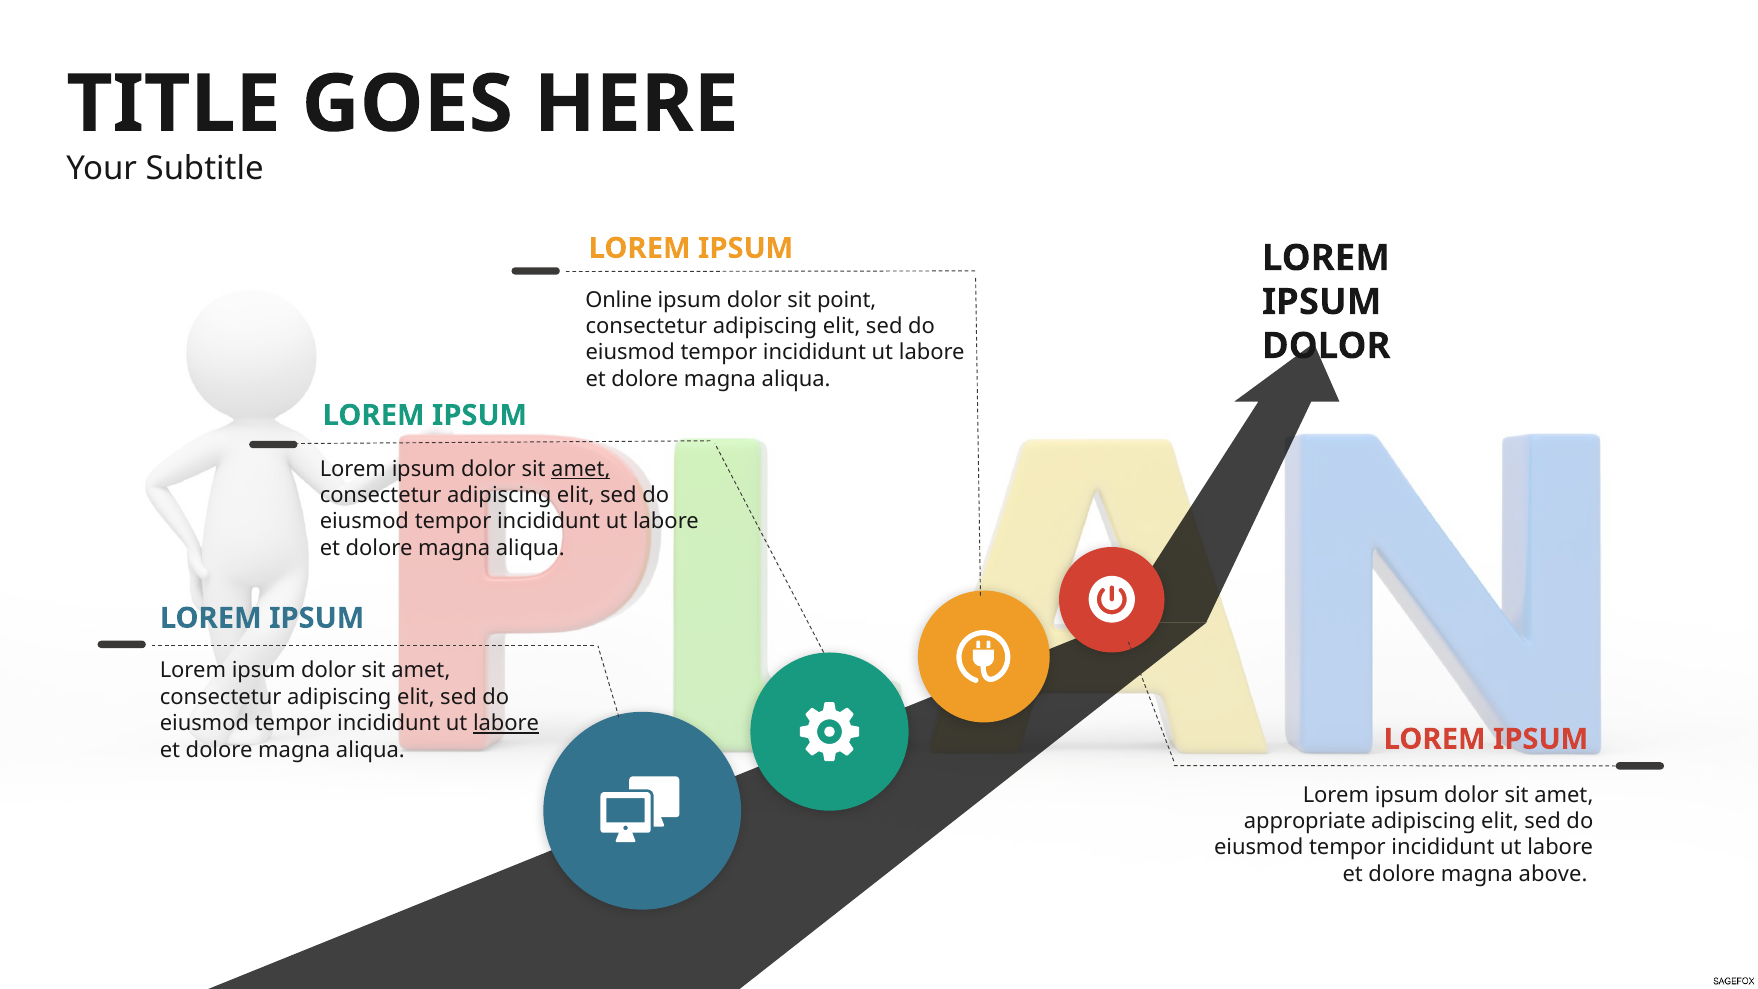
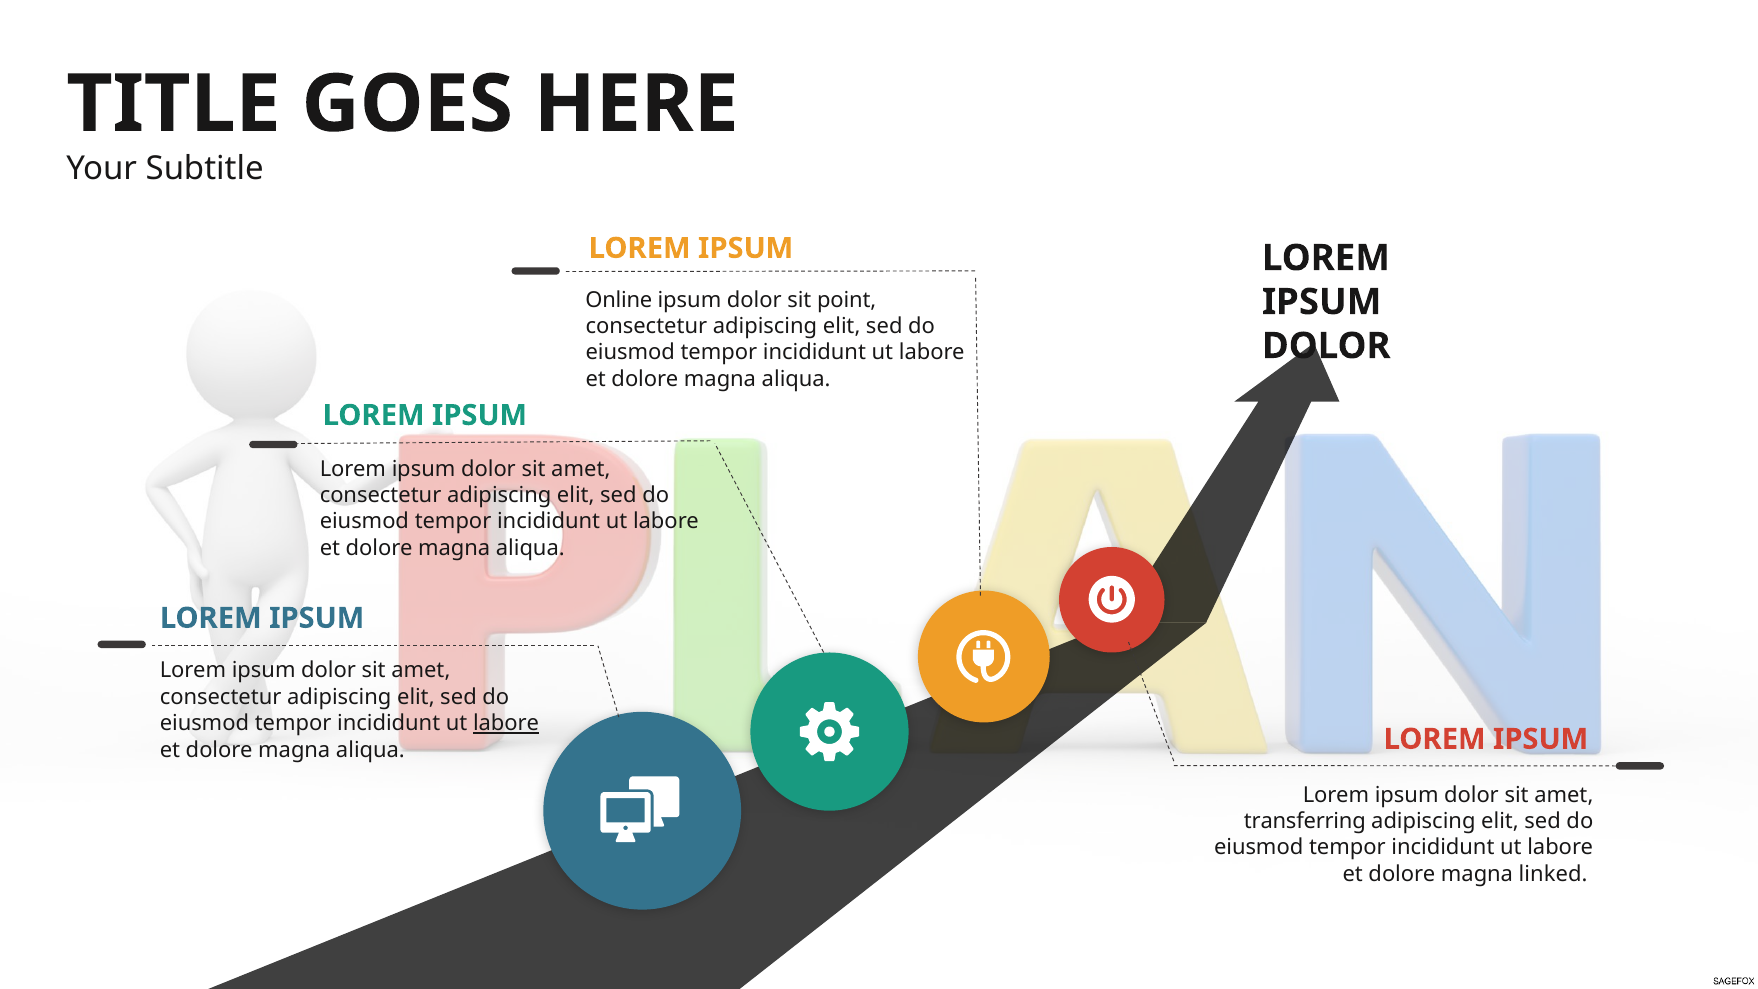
amet underline: present -> none (581, 469)
appropriate: appropriate -> transferring (1305, 821)
above: above -> linked (1553, 874)
